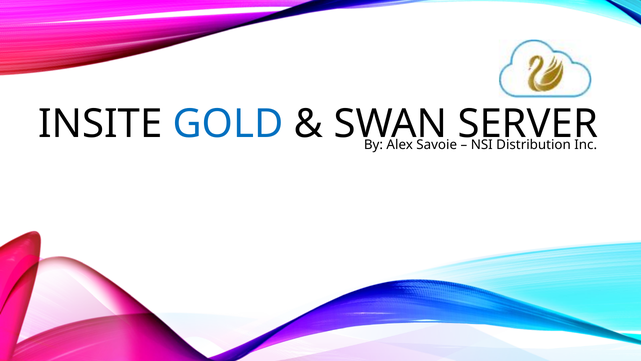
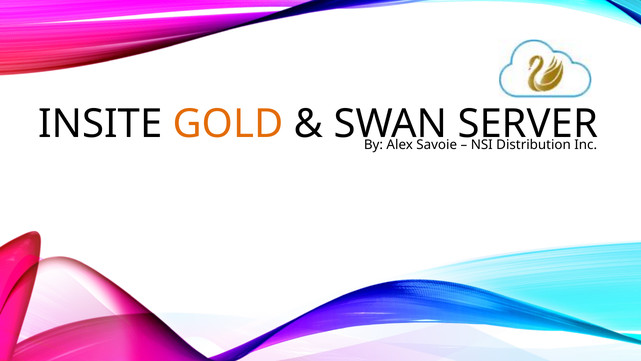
GOLD colour: blue -> orange (228, 124)
